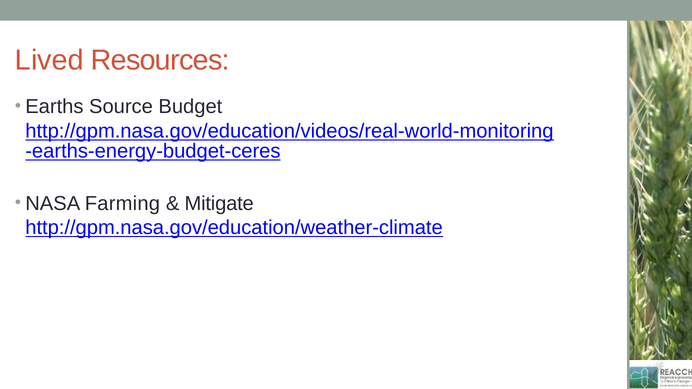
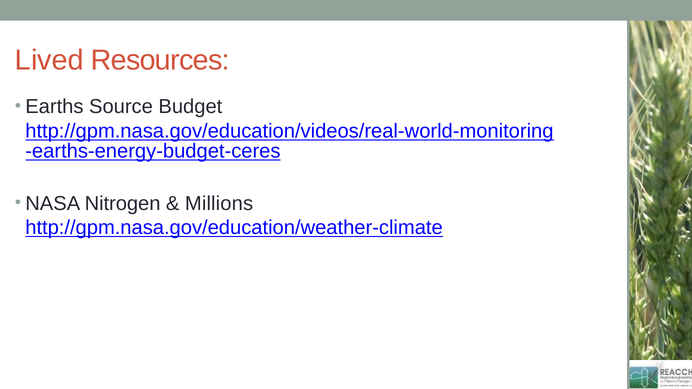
Farming: Farming -> Nitrogen (123, 204)
Mitigate: Mitigate -> Millions (219, 204)
